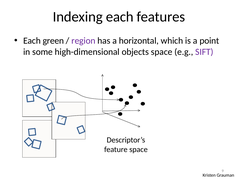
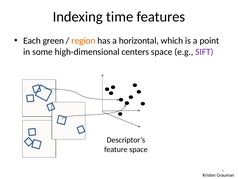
Indexing each: each -> time (120, 17)
region colour: purple -> orange (83, 41)
objects: objects -> centers (135, 52)
